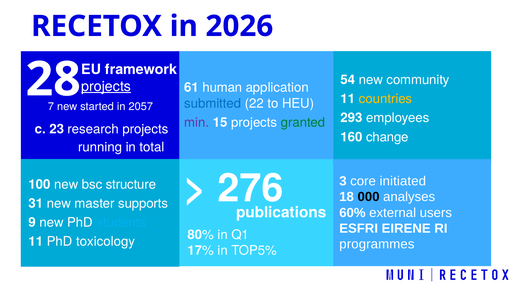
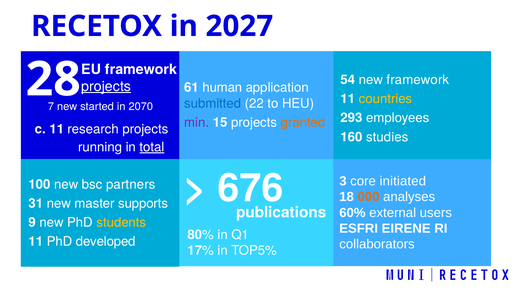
2026: 2026 -> 2027 (239, 26)
new community: community -> framework (418, 80)
2057: 2057 -> 2070 (141, 107)
granted colour: green -> orange (303, 123)
c 23: 23 -> 11 (57, 129)
change: change -> studies (387, 137)
total underline: none -> present (152, 147)
276: 276 -> 676 (250, 189)
structure: structure -> partners (131, 185)
000 colour: black -> orange (369, 197)
students colour: light blue -> yellow (121, 223)
toxicology: toxicology -> developed (106, 242)
programmes: programmes -> collaborators (377, 245)
